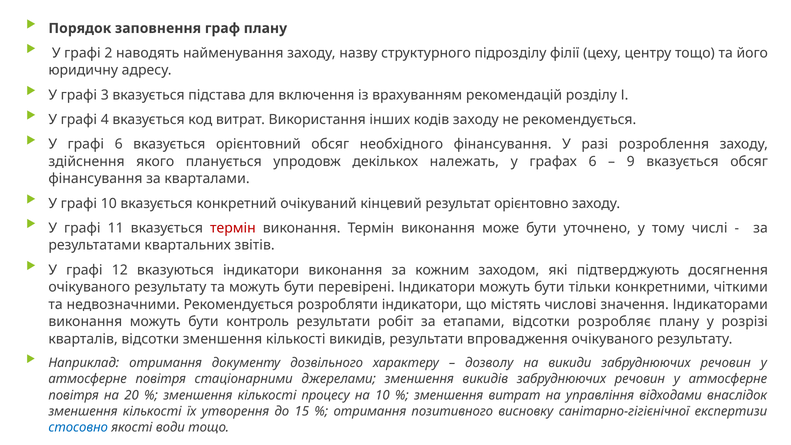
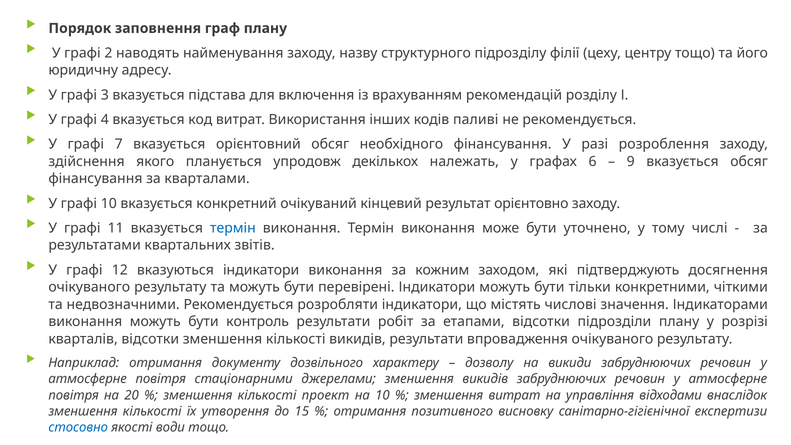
кодів заходу: заходу -> паливі (476, 120)
графі 6: 6 -> 7 (119, 144)
термін colour: red -> blue (233, 228)
розробляє: розробляє -> підрозділи (614, 322)
процесу: процесу -> проект (326, 395)
